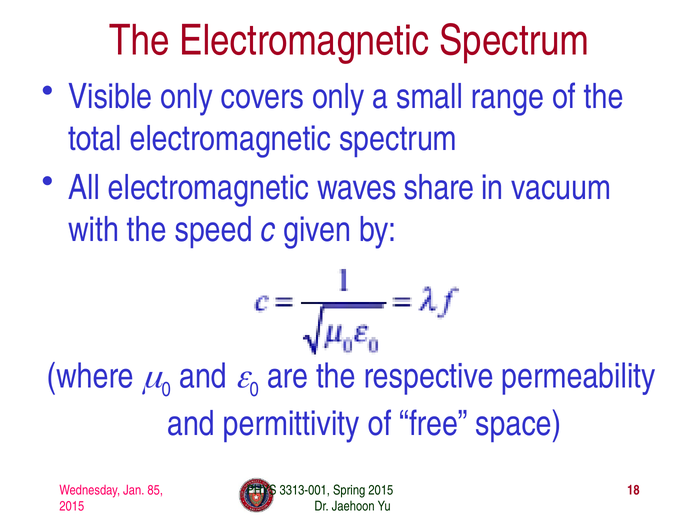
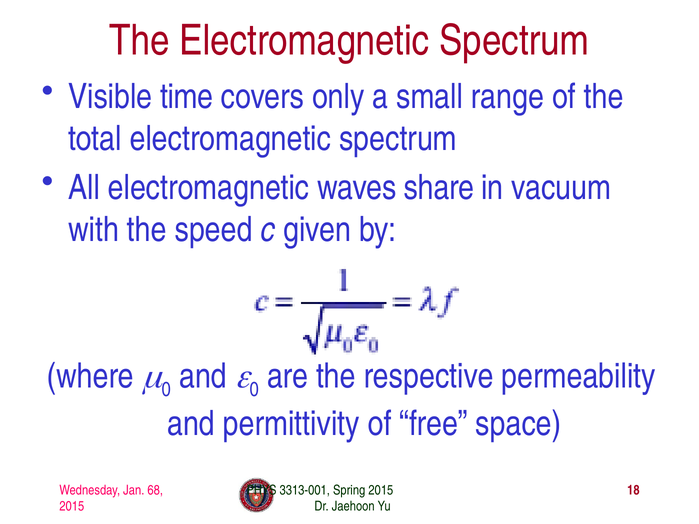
Visible only: only -> time (187, 97)
85: 85 -> 68 (155, 490)
